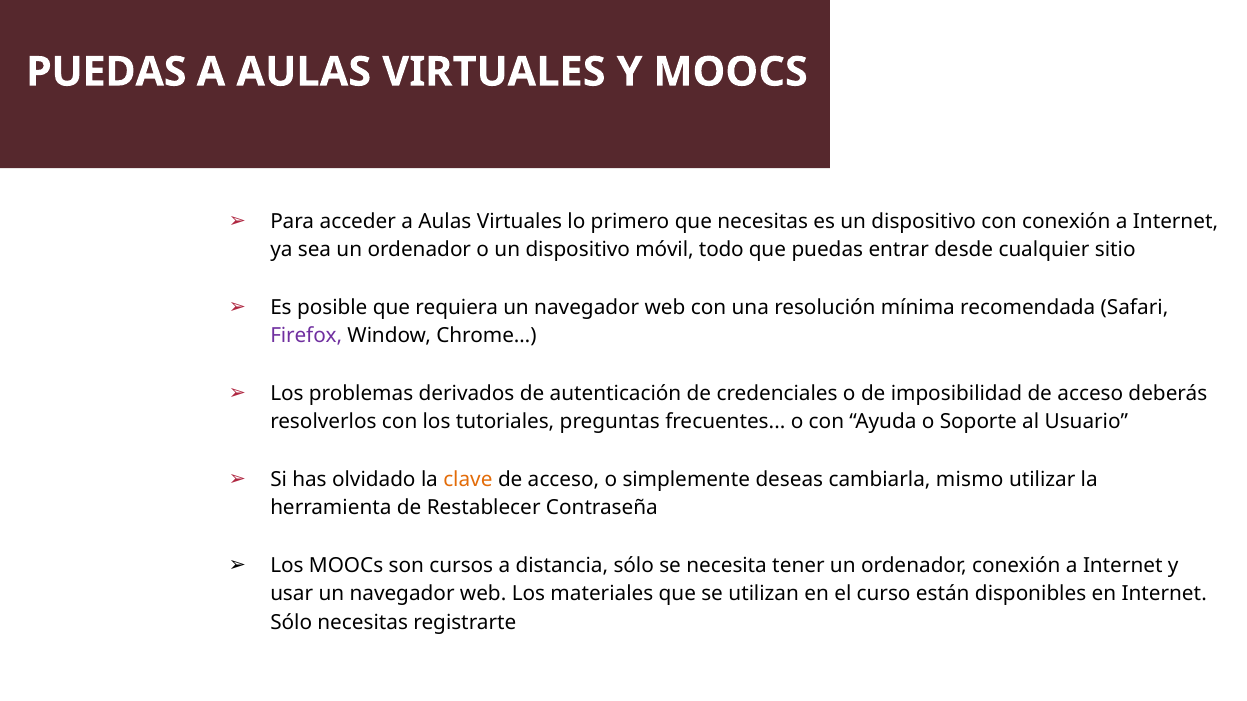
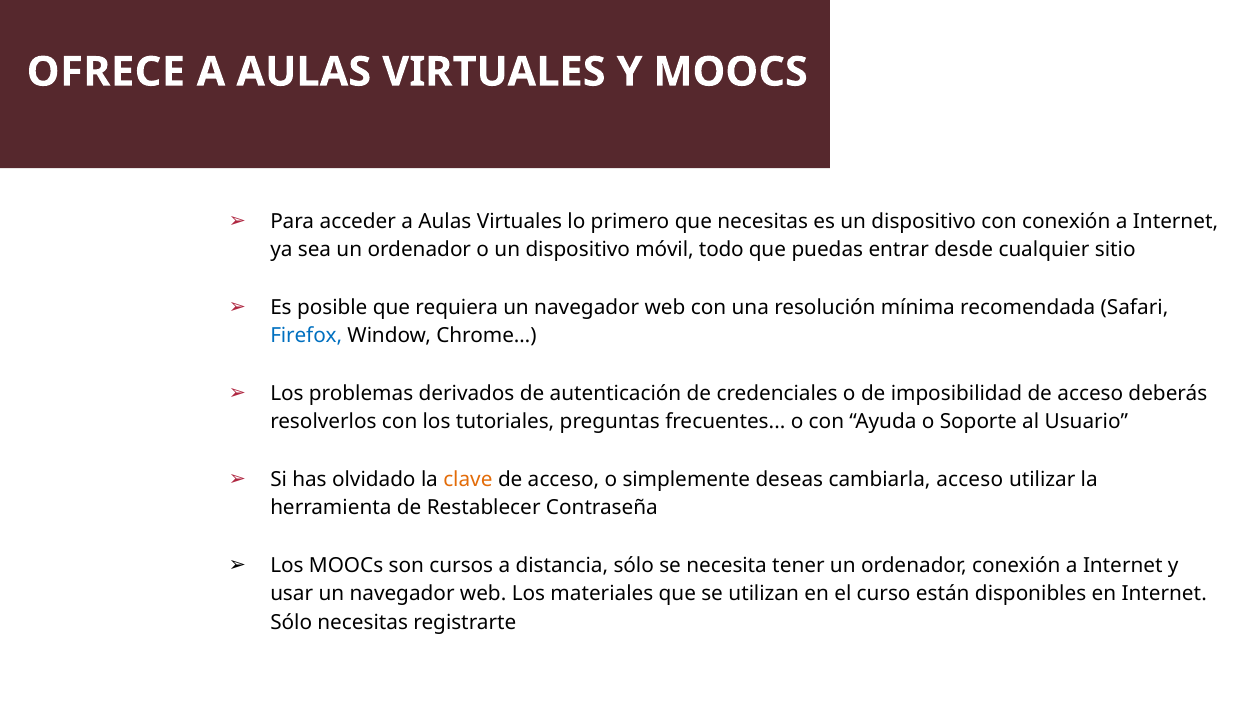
PUEDAS: PUEDAS -> OFRECE (106, 72)
Firefox colour: purple -> blue (306, 336)
mismo: mismo -> acceso (970, 480)
